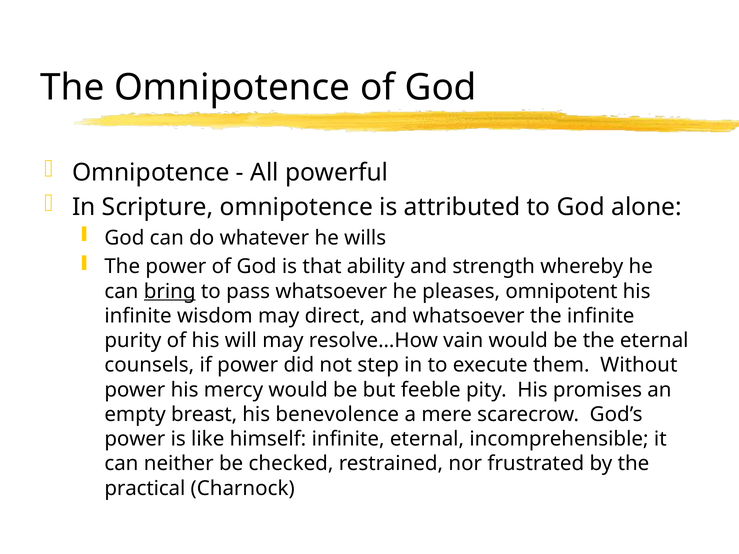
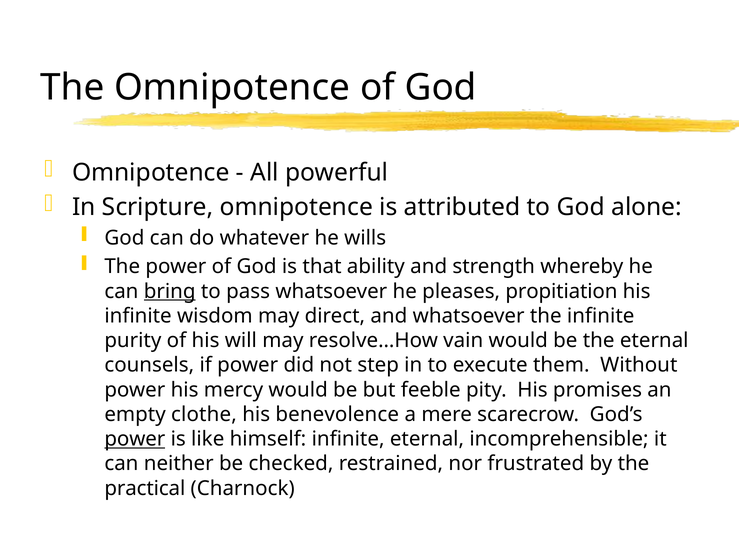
omnipotent: omnipotent -> propitiation (561, 291)
breast: breast -> clothe (204, 415)
power underline: none -> present (135, 439)
